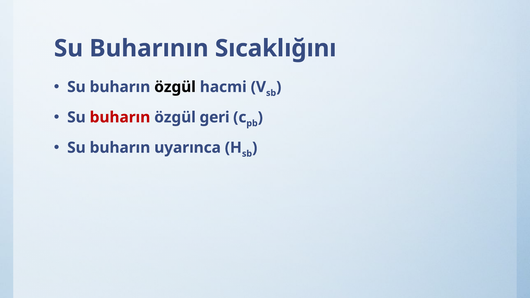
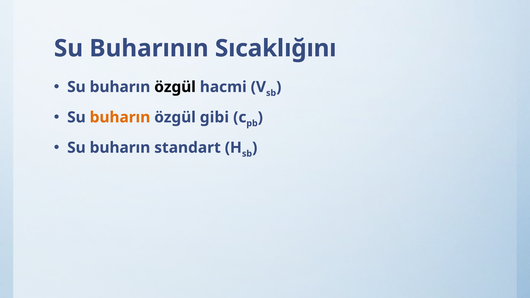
buharın colour: red -> orange (120, 117)
geri: geri -> gibi (214, 117)
uyarınca: uyarınca -> standart (188, 148)
